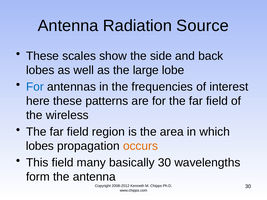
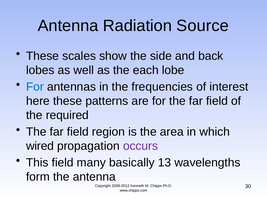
large: large -> each (146, 70)
wireless: wireless -> required (67, 115)
lobes: lobes -> wired (40, 146)
occurs colour: orange -> purple (140, 146)
basically 30: 30 -> 13 (165, 163)
